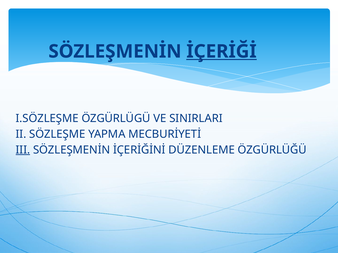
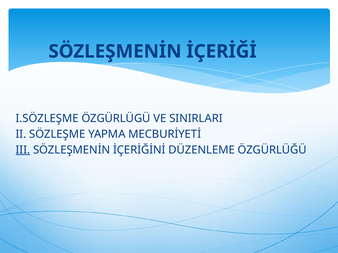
İÇERİĞİ underline: present -> none (221, 52)
